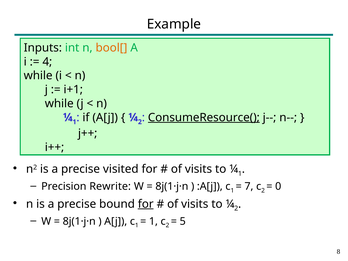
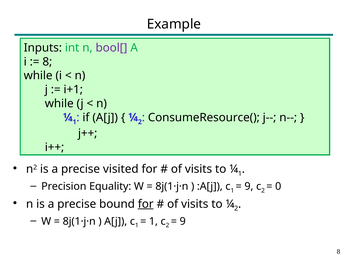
bool[ colour: orange -> purple (111, 48)
4: 4 -> 8 (47, 62)
ConsumeResource( underline: present -> none (204, 117)
Rewrite: Rewrite -> Equality (110, 186)
7: 7 -> 9 (249, 186)
5: 5 -> 9 (183, 221)
